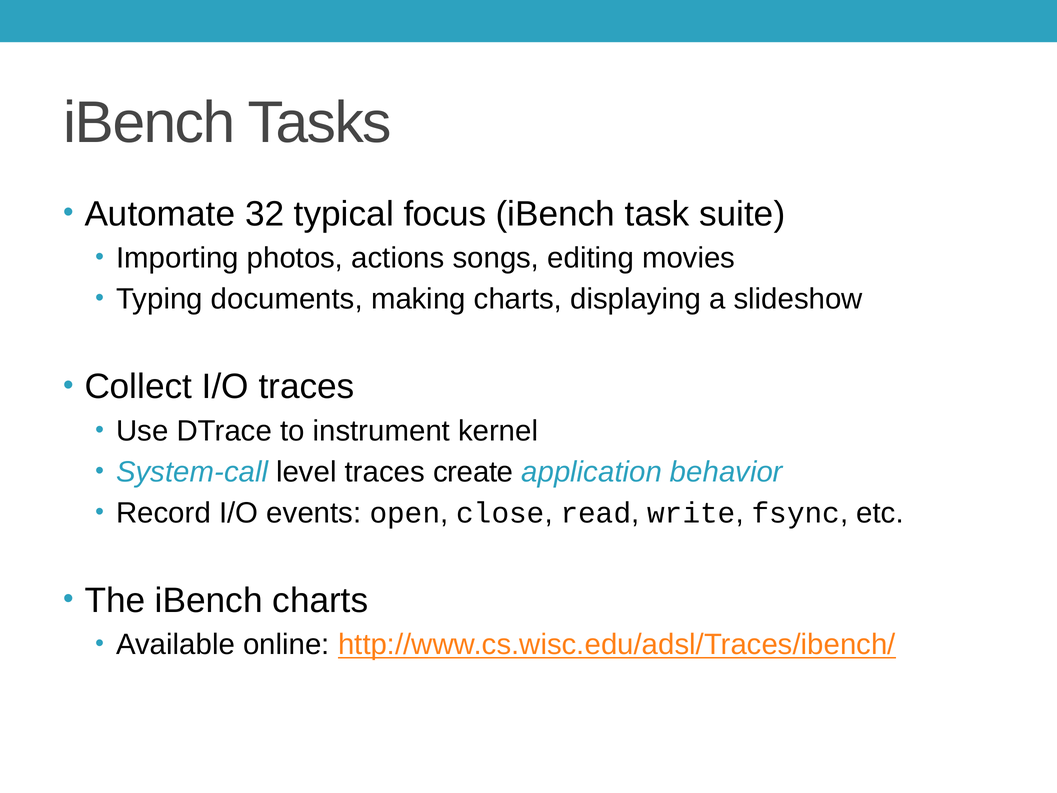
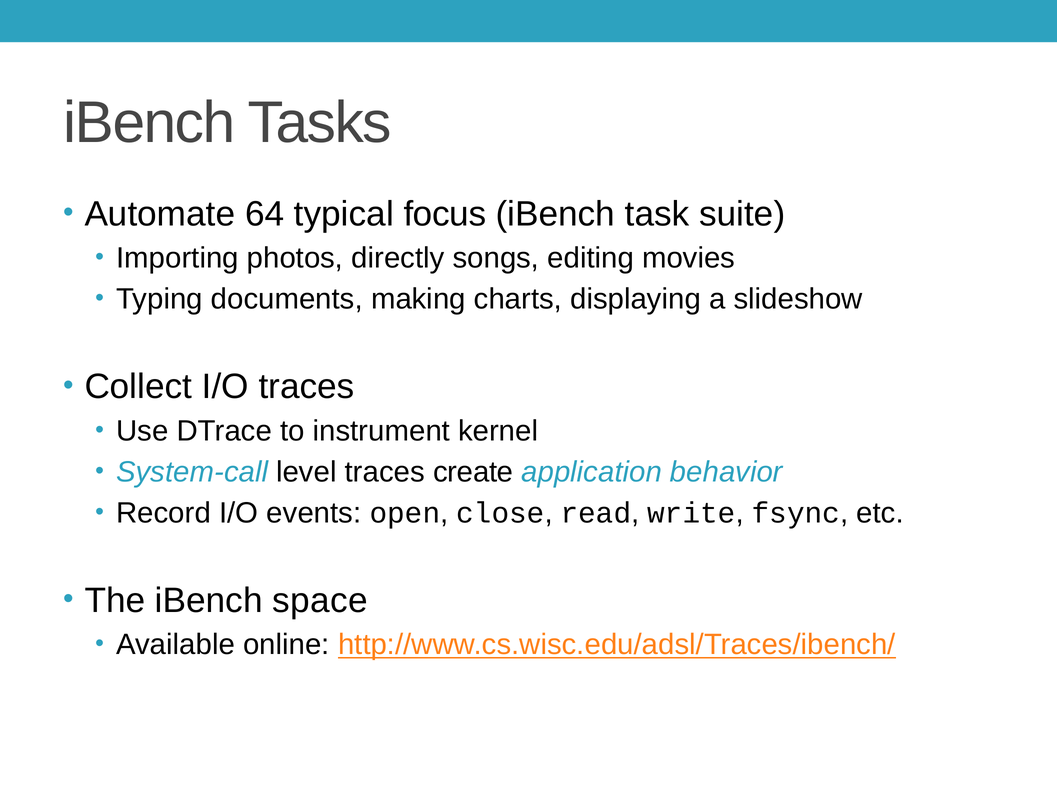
32: 32 -> 64 (265, 214)
actions: actions -> directly (398, 258)
iBench charts: charts -> space (320, 600)
